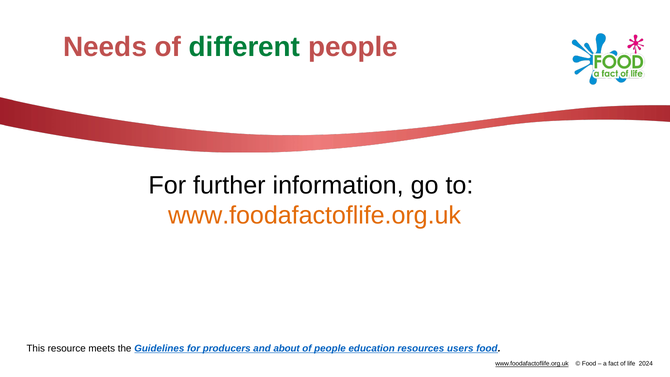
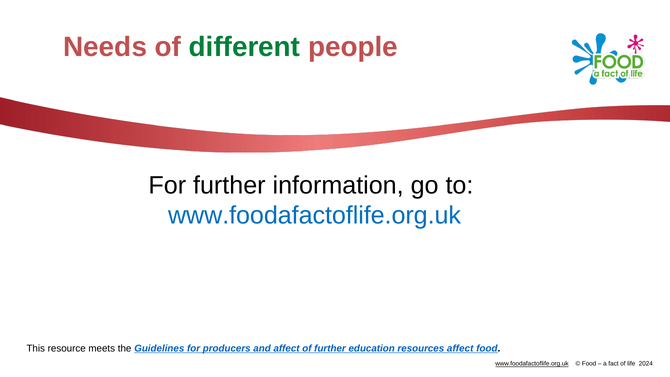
www.foodafactoflife.org.uk colour: orange -> blue (315, 215)
and about: about -> affect (287, 348)
of people: people -> further (330, 348)
resources users: users -> affect (460, 348)
